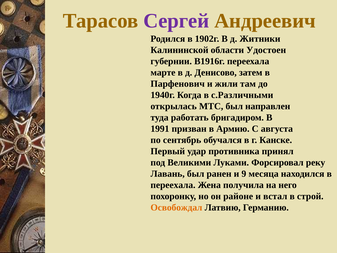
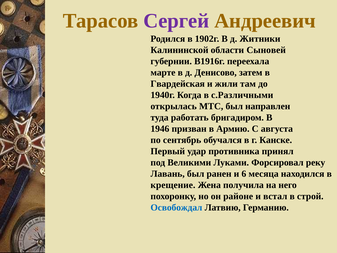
Удостоен: Удостоен -> Сыновей (266, 50)
Парфенович: Парфенович -> Гвардейская (178, 84)
1991: 1991 -> 1946 (160, 129)
9: 9 -> 6 (244, 174)
переехала: переехала -> крещение (173, 185)
Освобождал colour: orange -> blue (176, 207)
